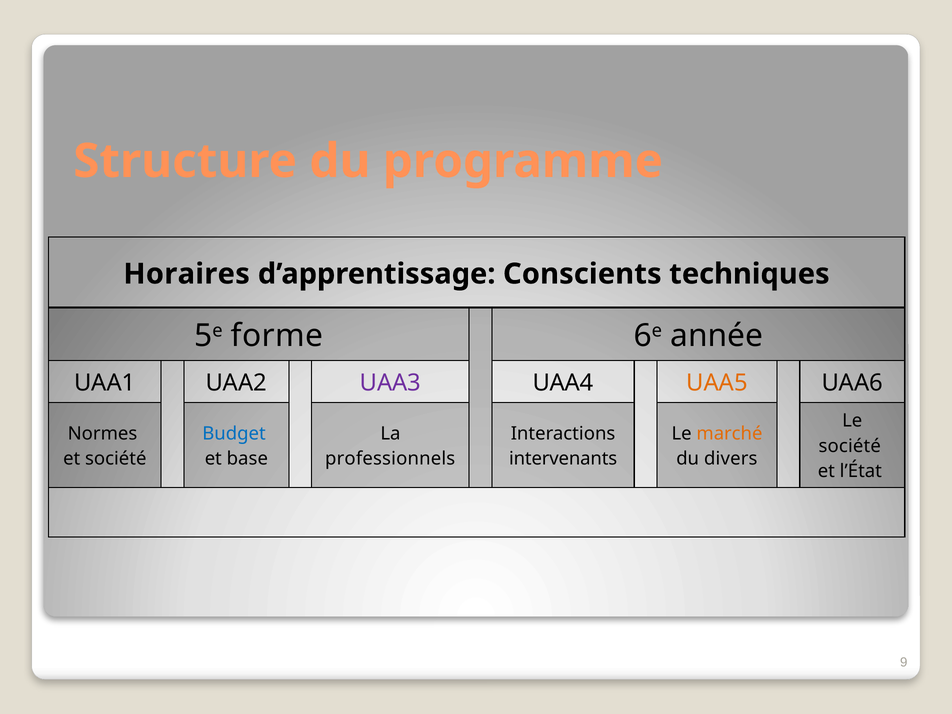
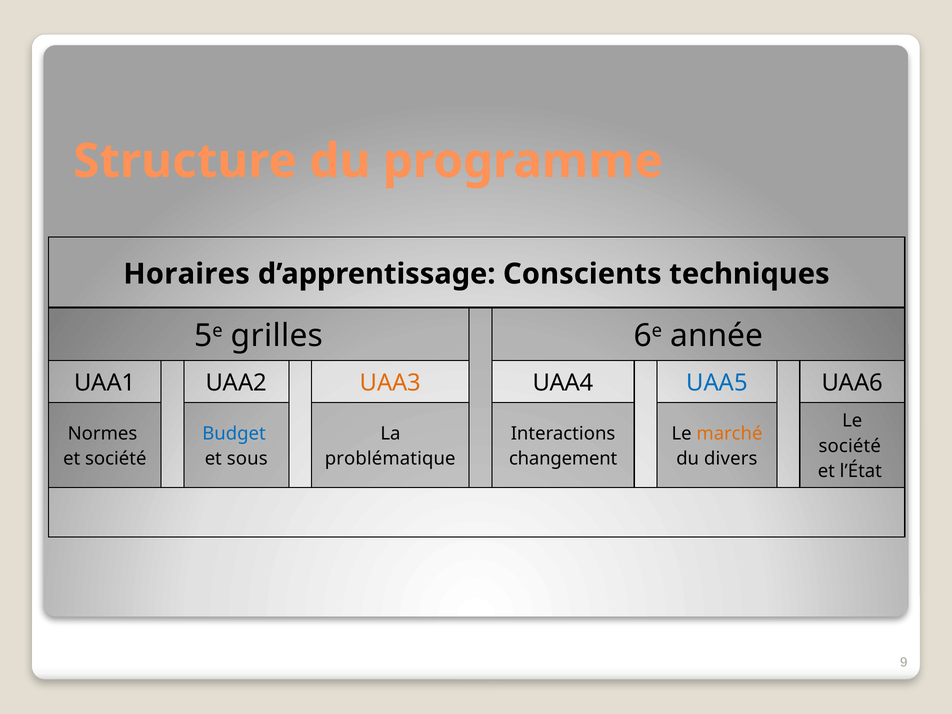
forme: forme -> grilles (277, 336)
UAA3 colour: purple -> orange (390, 383)
UAA5 colour: orange -> blue (717, 383)
base: base -> sous (247, 459)
professionnels: professionnels -> problématique (390, 459)
intervenants: intervenants -> changement (563, 459)
